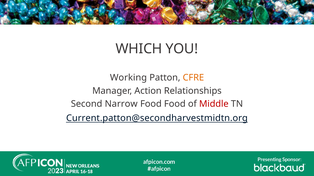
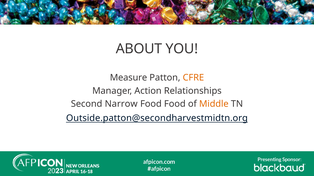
WHICH: WHICH -> ABOUT (139, 49)
Working: Working -> Measure (128, 78)
Middle colour: red -> orange (214, 104)
Current.patton@secondharvestmidtn.org: Current.patton@secondharvestmidtn.org -> Outside.patton@secondharvestmidtn.org (157, 118)
